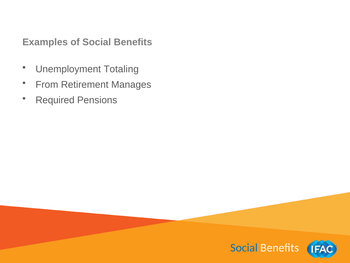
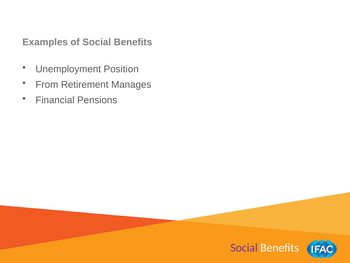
Totaling: Totaling -> Position (121, 69)
Required: Required -> Financial (55, 100)
Social colour: blue -> purple (244, 247)
